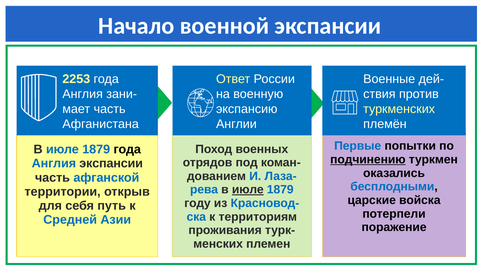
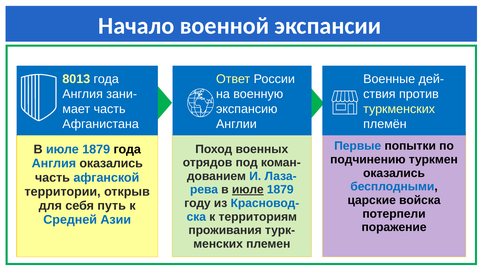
2253: 2253 -> 8013 (76, 79)
подчинению underline: present -> none (368, 160)
Англия экспансии: экспансии -> оказались (111, 164)
